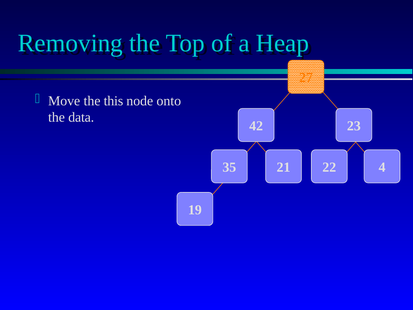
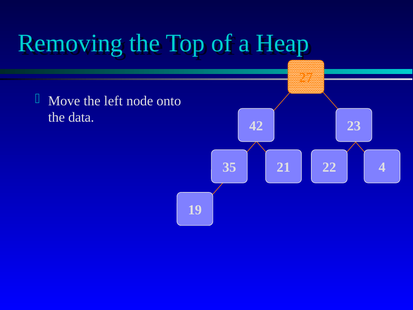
this: this -> left (113, 101)
